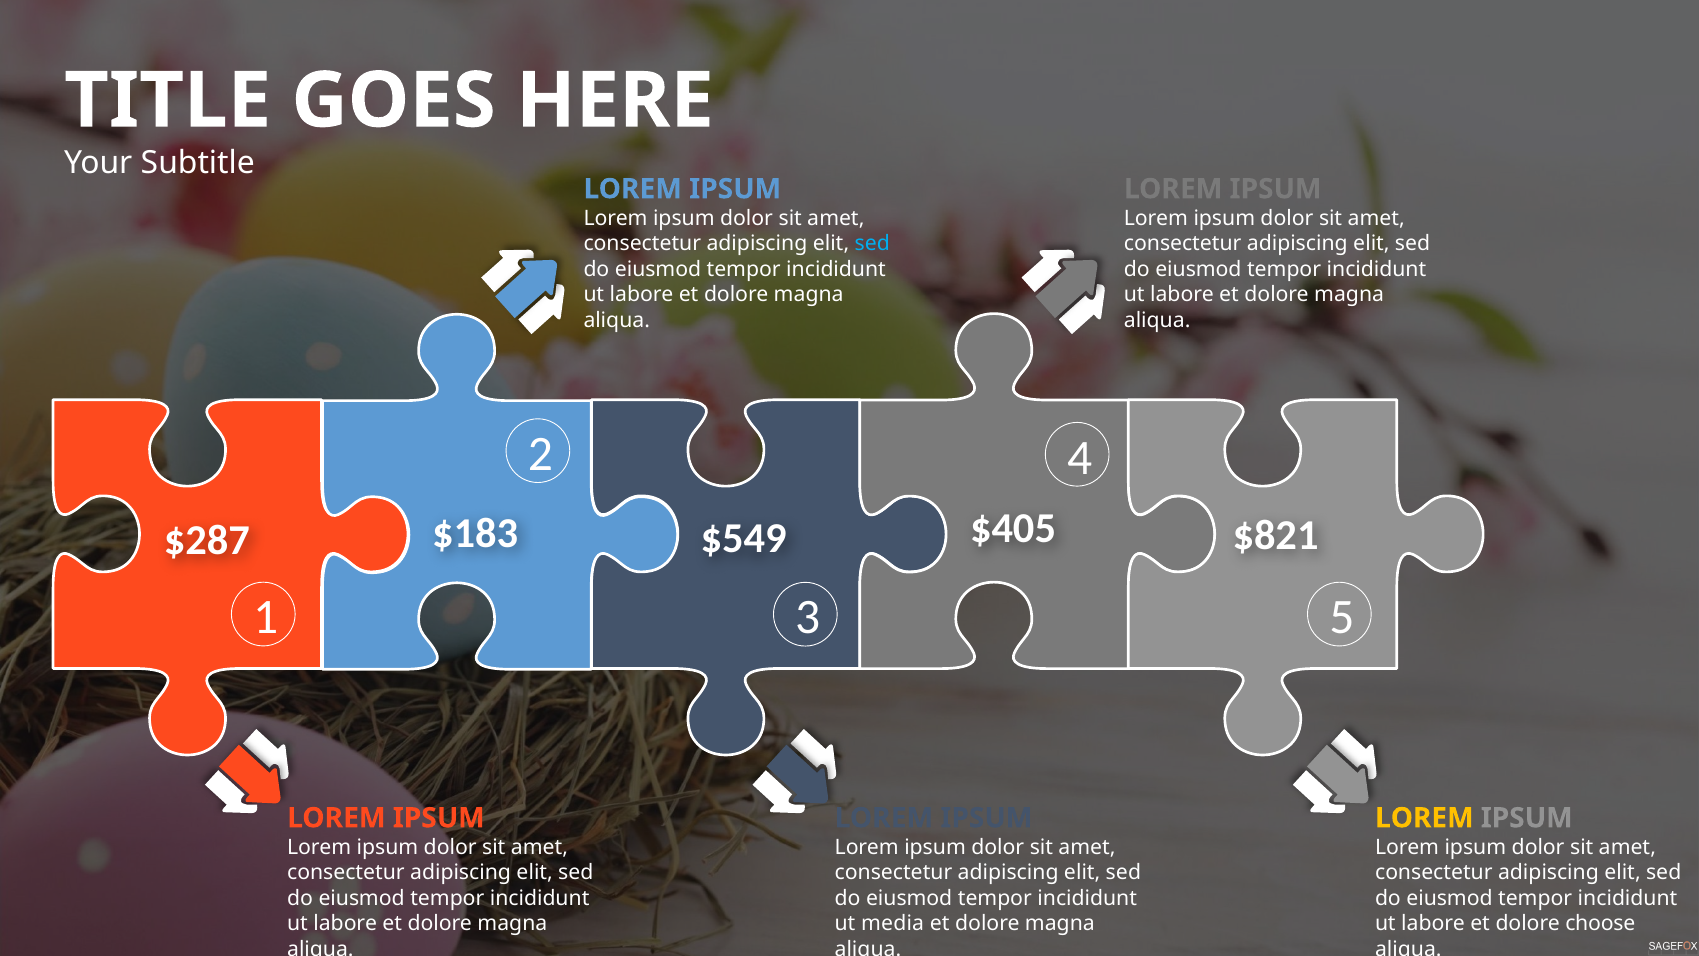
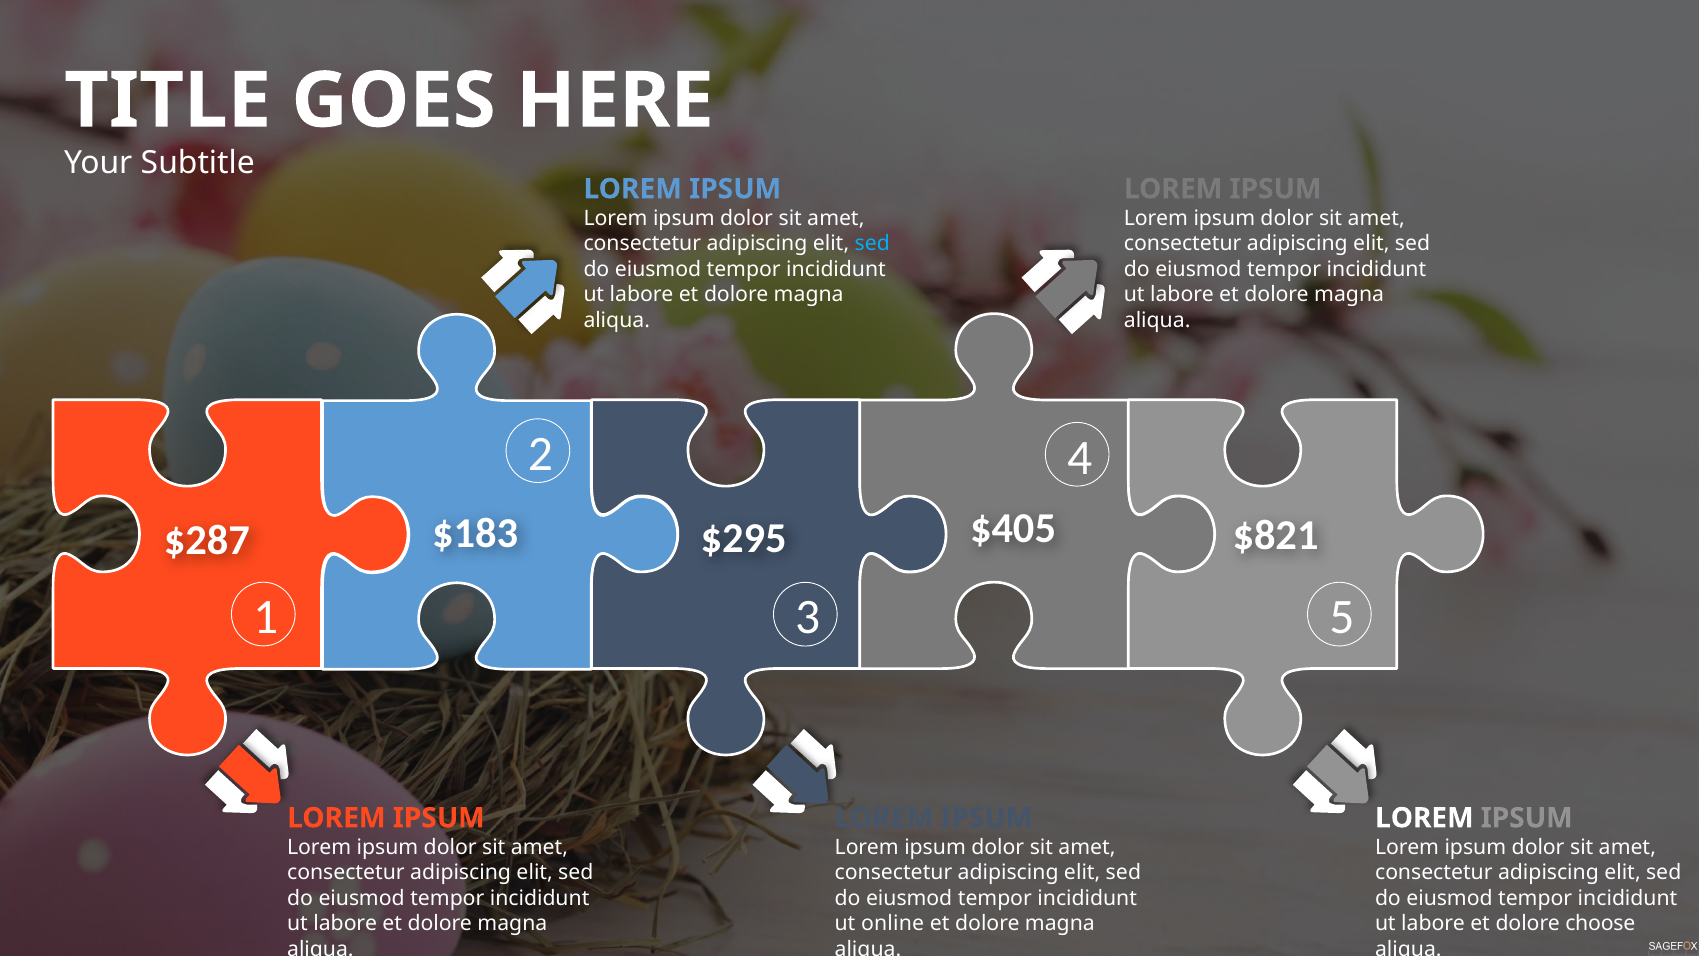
$549: $549 -> $295 (744, 539)
LOREM colour: yellow -> white (1424, 818)
media: media -> online (893, 923)
